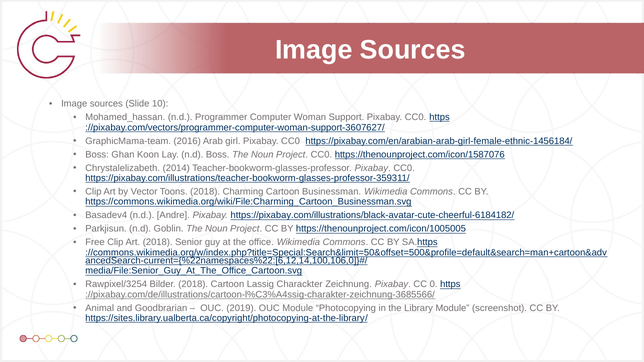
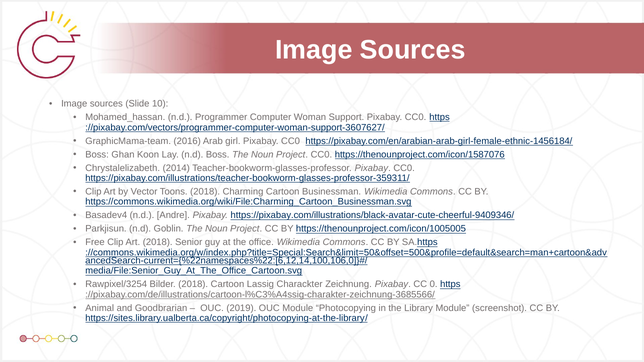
https://pixabay.com/illustrations/black-avatar-cute-cheerful-6184182/: https://pixabay.com/illustrations/black-avatar-cute-cheerful-6184182/ -> https://pixabay.com/illustrations/black-avatar-cute-cheerful-9409346/ (372, 216)
